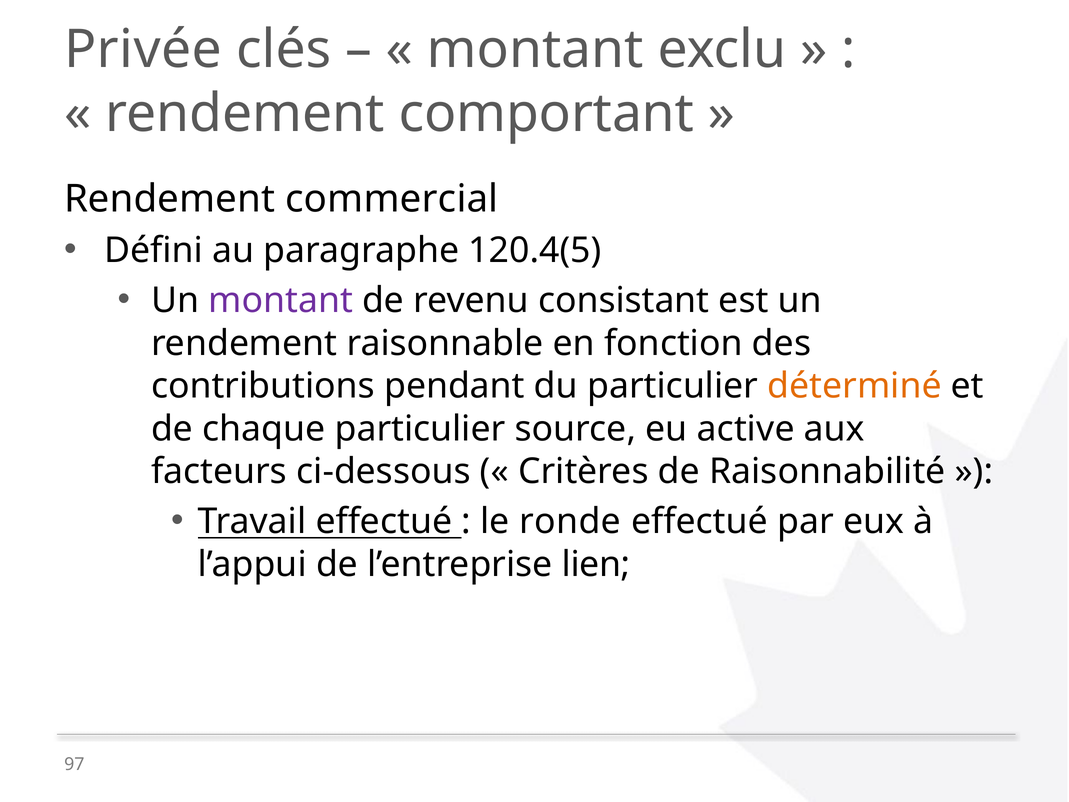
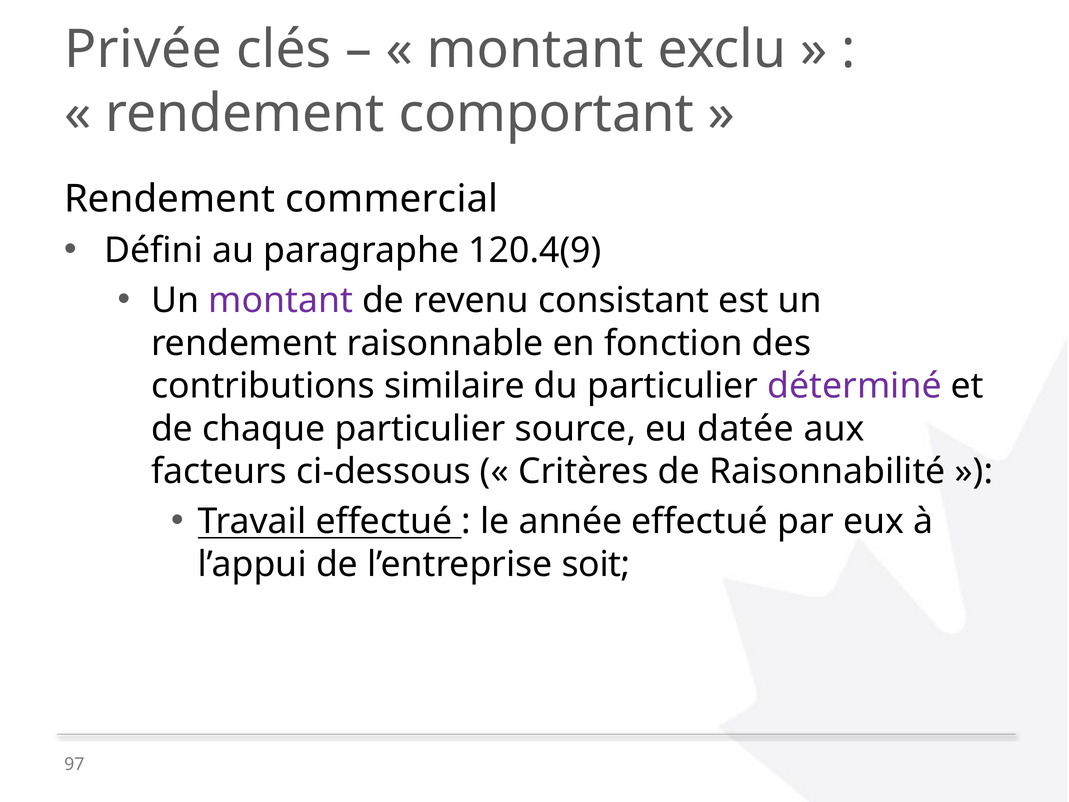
120.4(5: 120.4(5 -> 120.4(9 (535, 251)
pendant: pendant -> similaire (455, 386)
déterminé colour: orange -> purple (855, 386)
active: active -> datée (746, 429)
ronde: ronde -> année (570, 521)
lien: lien -> soit (596, 564)
